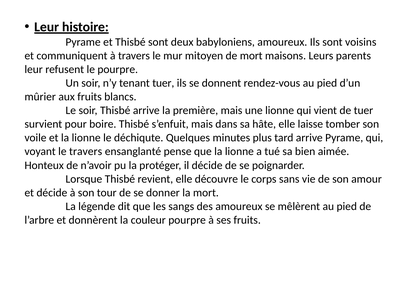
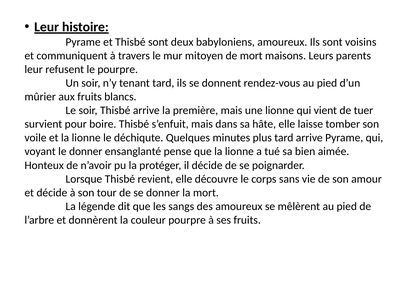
tenant tuer: tuer -> tard (163, 83)
le travers: travers -> donner (86, 151)
